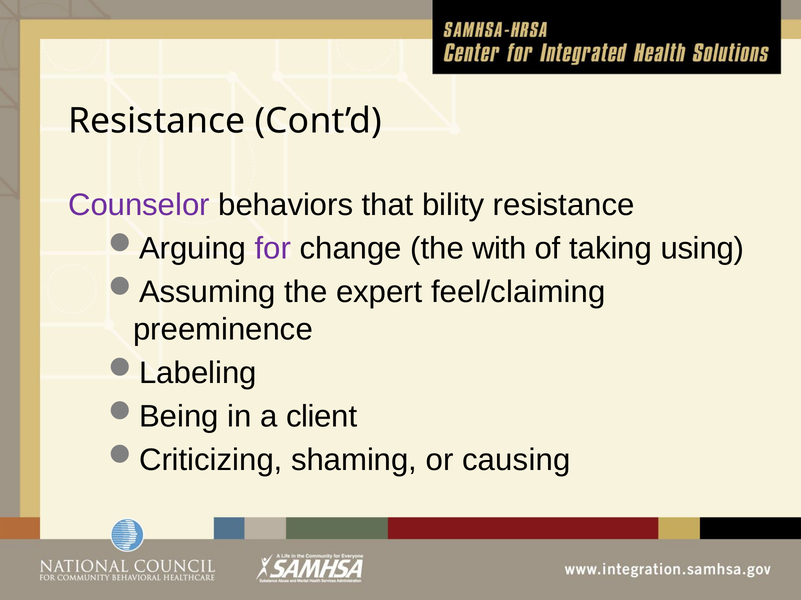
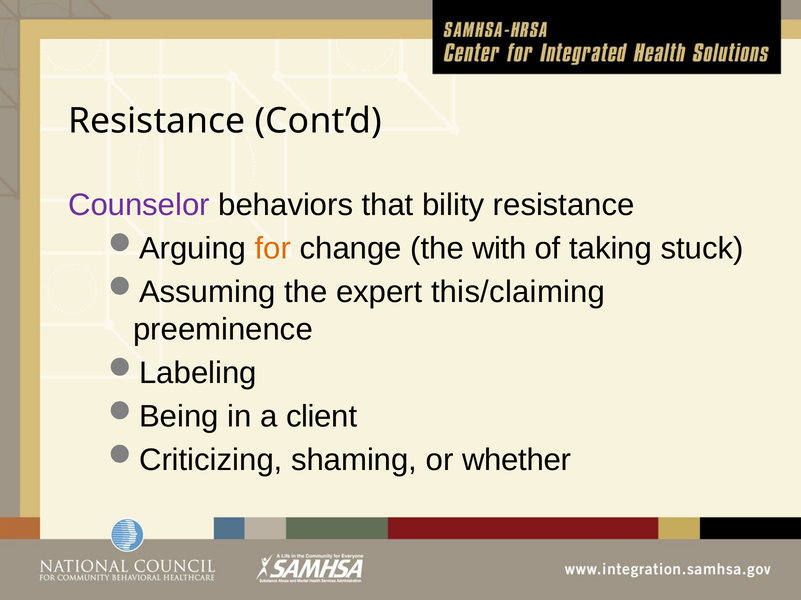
for colour: purple -> orange (273, 249)
using: using -> stuck (702, 249)
feel/claiming: feel/claiming -> this/claiming (518, 292)
causing: causing -> whether (517, 461)
